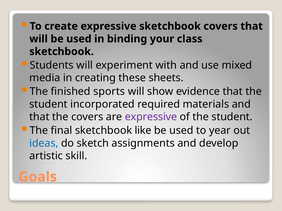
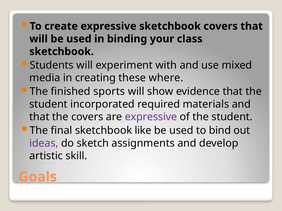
sheets: sheets -> where (166, 78)
year: year -> bind (220, 131)
ideas colour: blue -> purple (44, 144)
